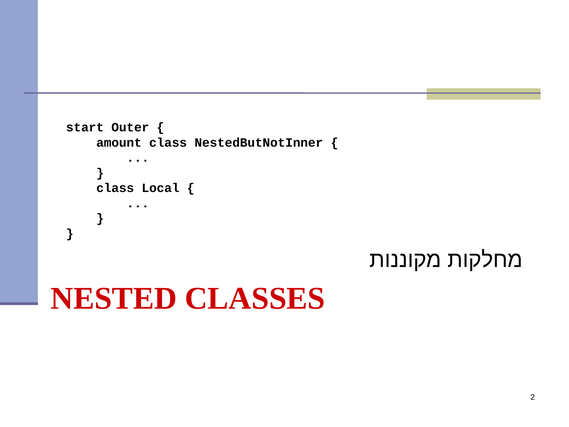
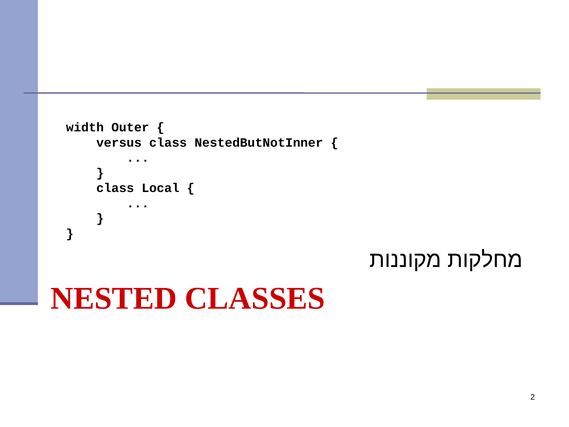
start: start -> width (85, 127)
amount: amount -> versus (119, 142)
